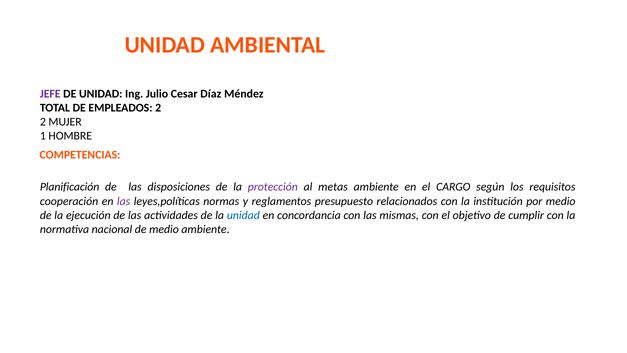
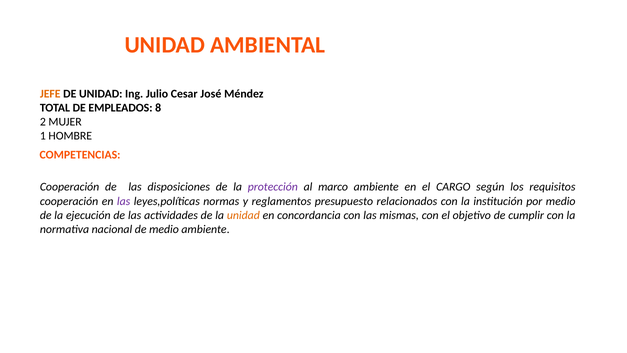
JEFE colour: purple -> orange (50, 94)
Díaz: Díaz -> José (211, 94)
EMPLEADOS 2: 2 -> 8 (158, 108)
Planificación: Planificación -> Cooperación (70, 187)
metas: metas -> marco (333, 187)
unidad colour: blue -> orange (243, 215)
